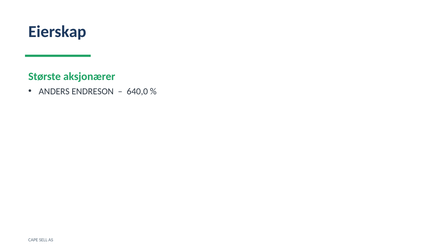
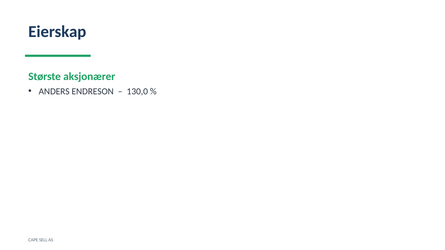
640,0: 640,0 -> 130,0 (137, 92)
